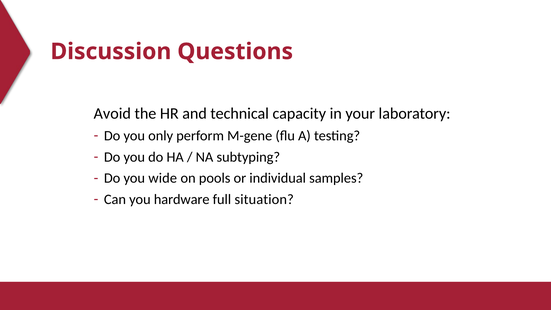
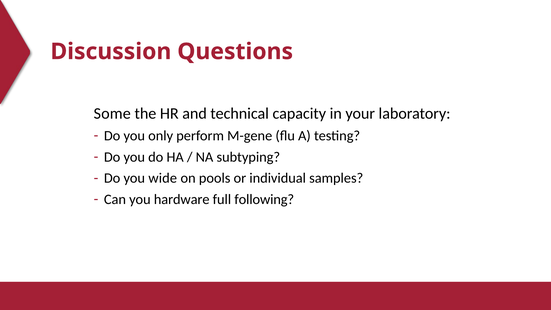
Avoid: Avoid -> Some (112, 114)
situation: situation -> following (264, 199)
